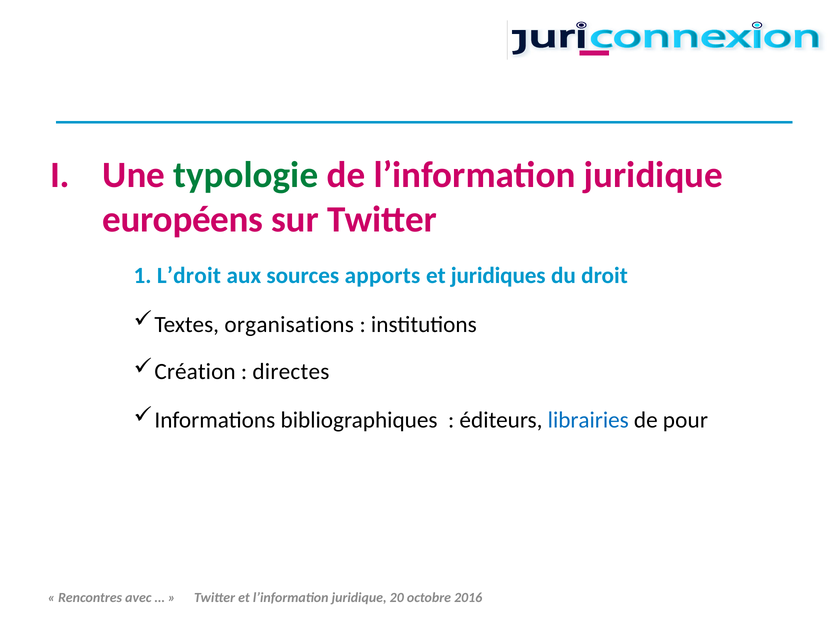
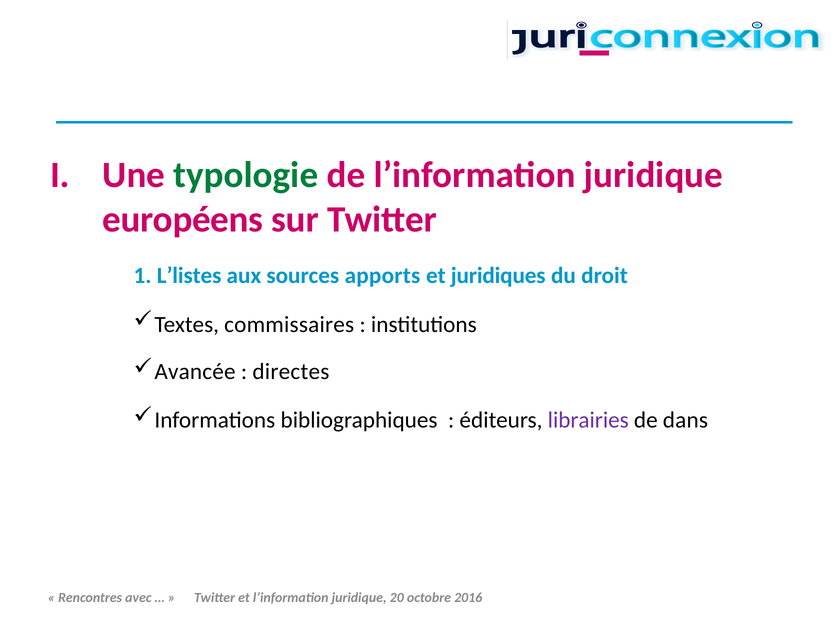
L’droit: L’droit -> L’listes (189, 276)
organisations: organisations -> commissaires (289, 325)
Création: Création -> Avancée (195, 372)
librairies colour: blue -> purple (588, 420)
pour: pour -> dans (685, 420)
